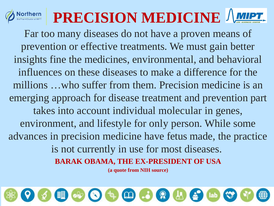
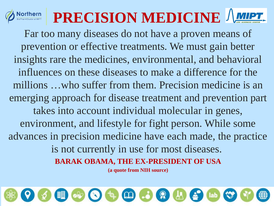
fine: fine -> rare (58, 59)
only: only -> fight (159, 123)
fetus: fetus -> each (177, 136)
